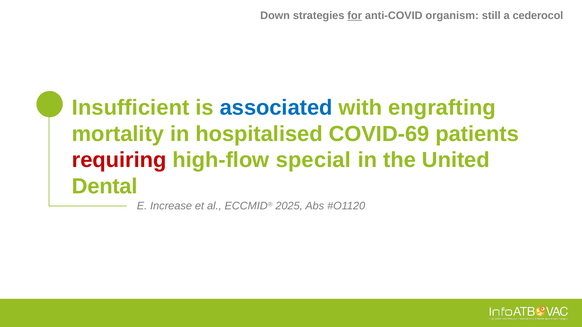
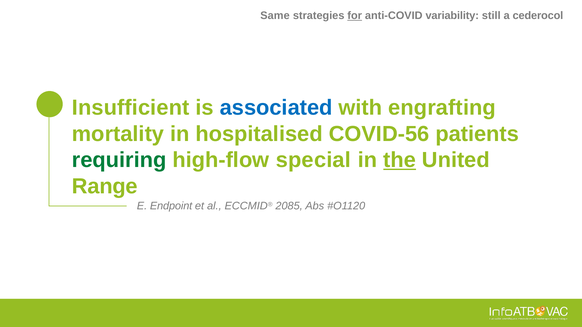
Down: Down -> Same (275, 16)
organism: organism -> variability (452, 16)
COVID-69: COVID-69 -> COVID-56 (379, 134)
requiring colour: red -> green (119, 160)
the underline: none -> present (400, 160)
Dental: Dental -> Range (105, 186)
Increase: Increase -> Endpoint (171, 206)
2025: 2025 -> 2085 (289, 206)
